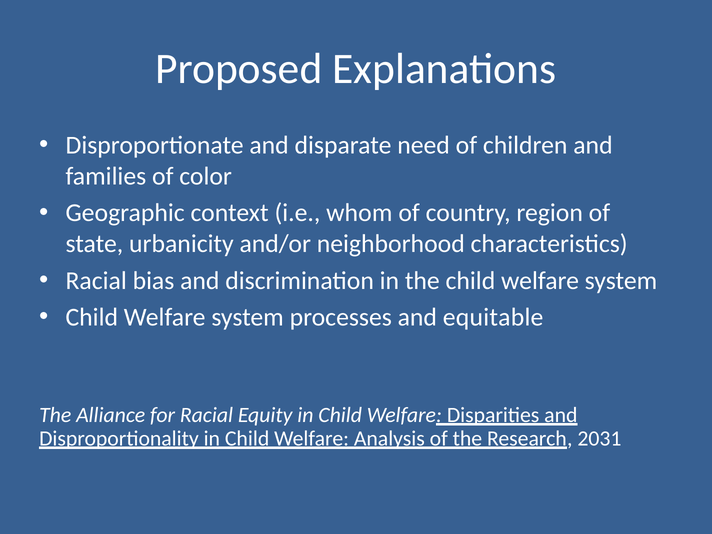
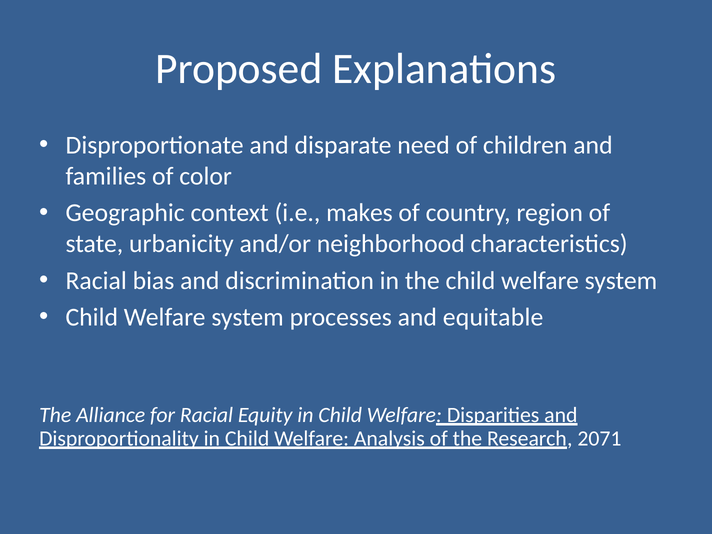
whom: whom -> makes (359, 213)
2031: 2031 -> 2071 (599, 438)
